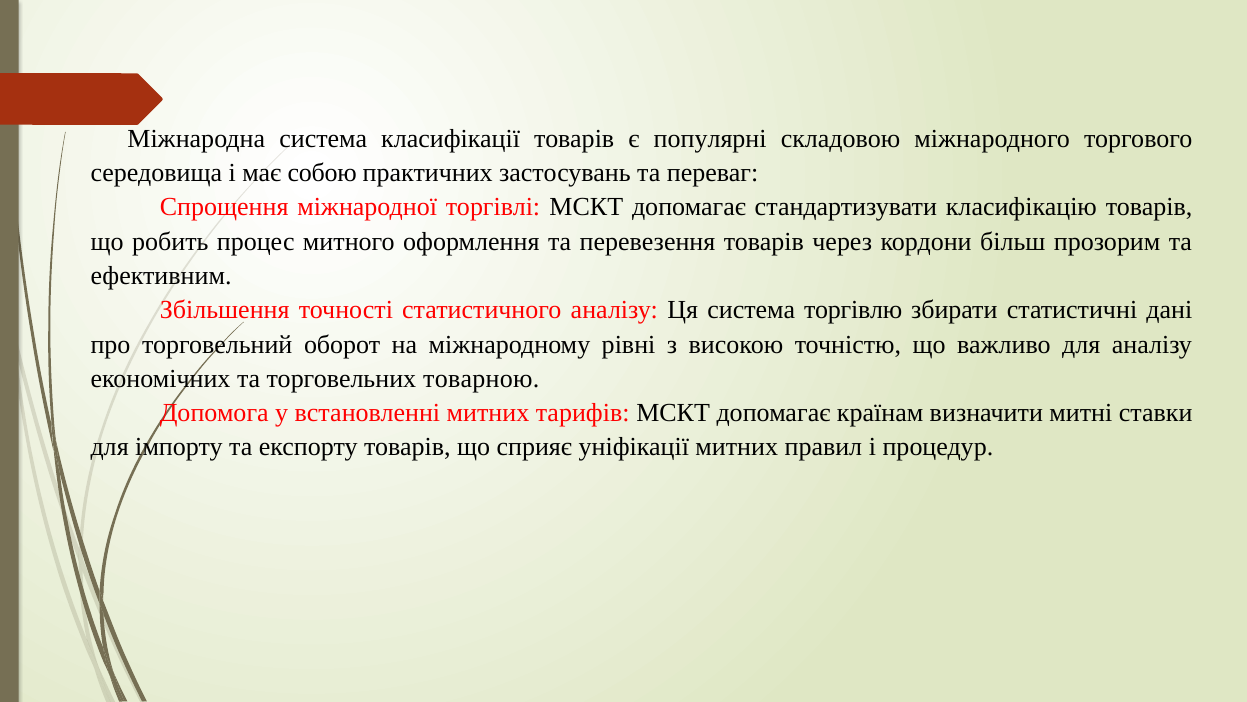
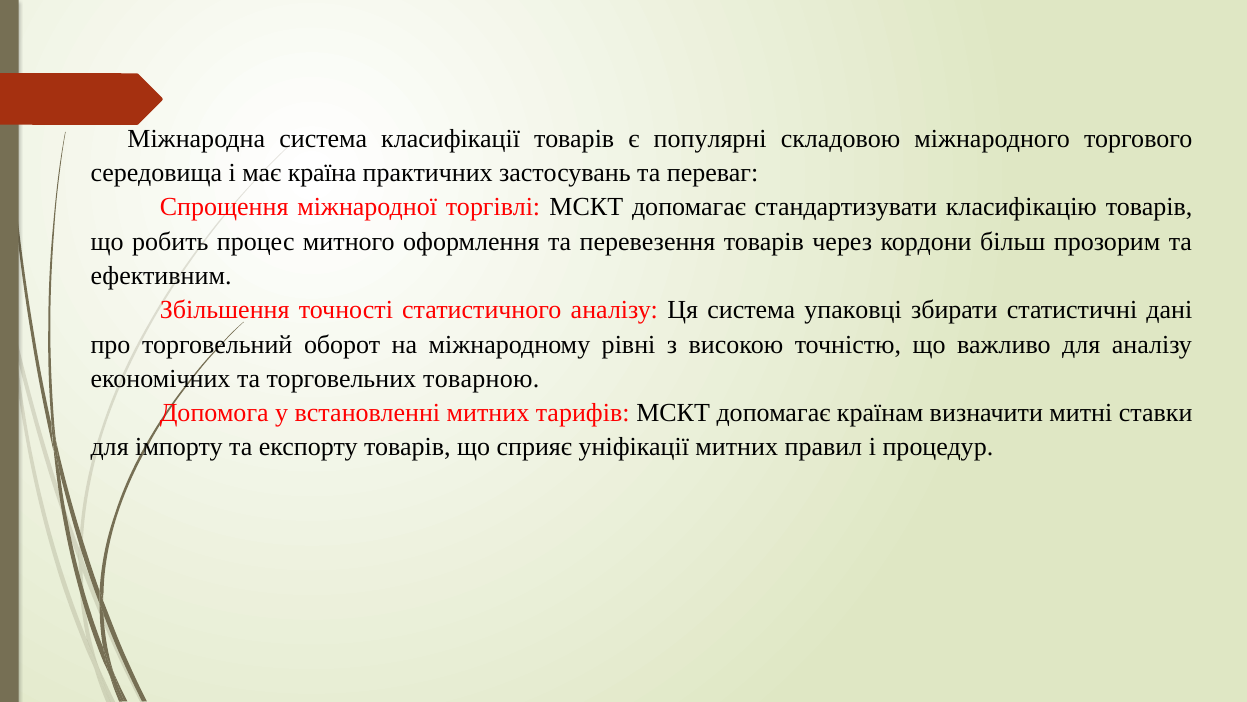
собою: собою -> країна (322, 173)
торгівлю: торгівлю -> упаковці (853, 310)
